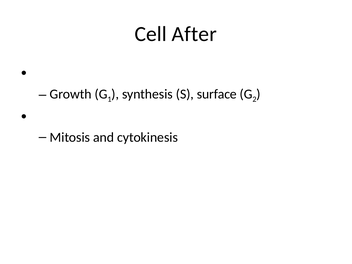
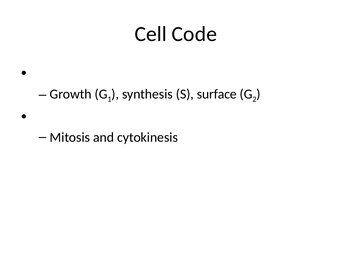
After: After -> Code (194, 34)
